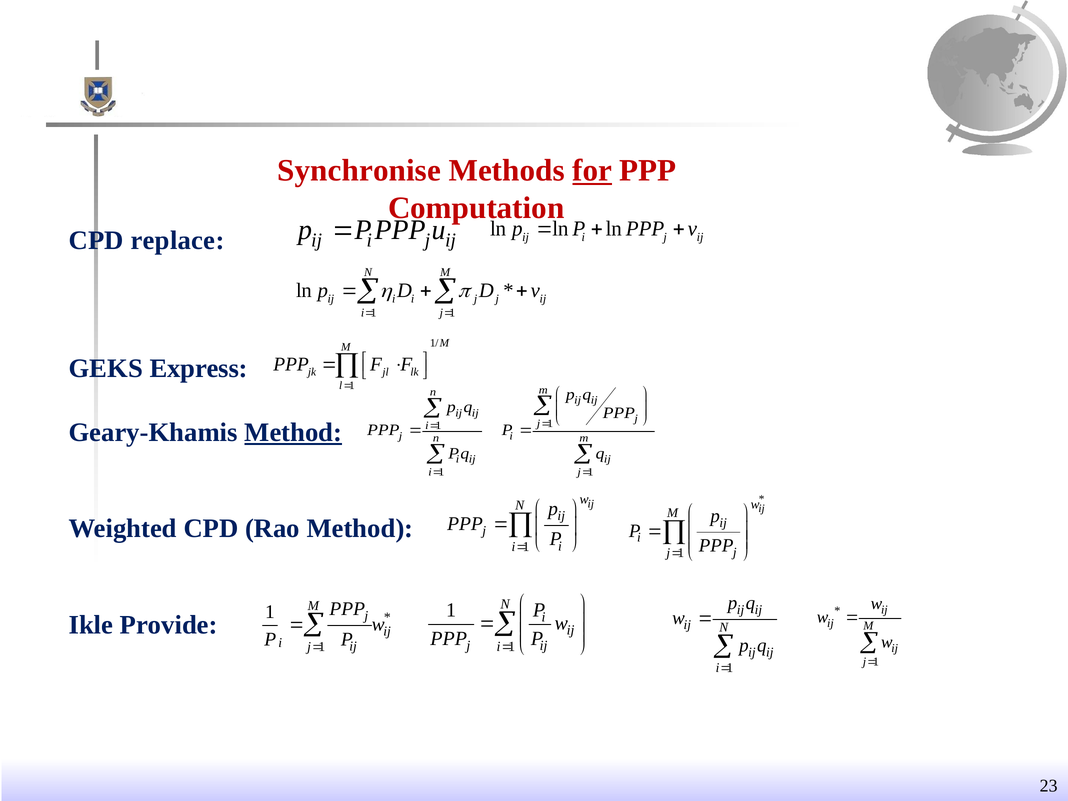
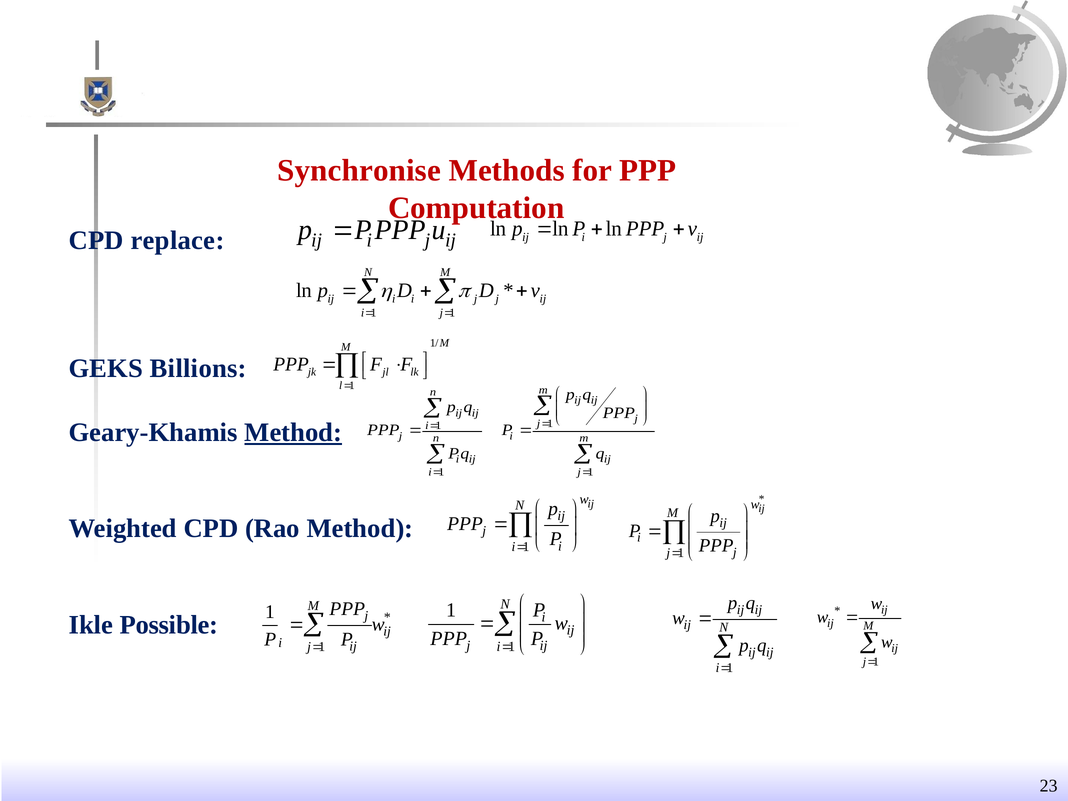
for underline: present -> none (592, 171)
Express: Express -> Billions (198, 368)
Provide: Provide -> Possible (169, 625)
